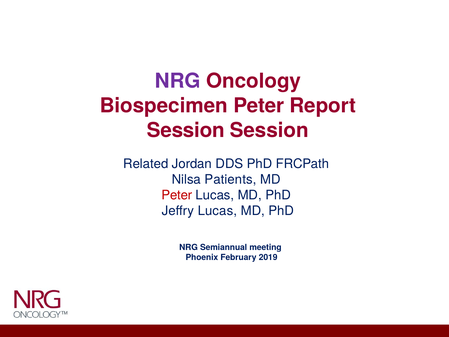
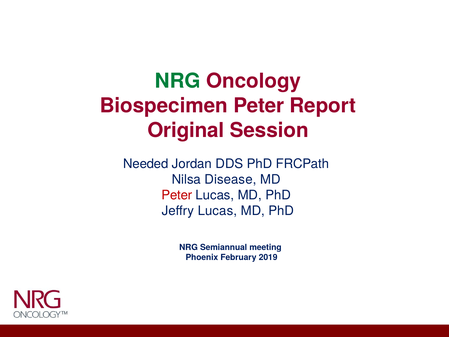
NRG colour: purple -> green (178, 81)
Session: Session -> Original (186, 130)
Related: Related -> Needed (146, 164)
Patients: Patients -> Disease (230, 179)
